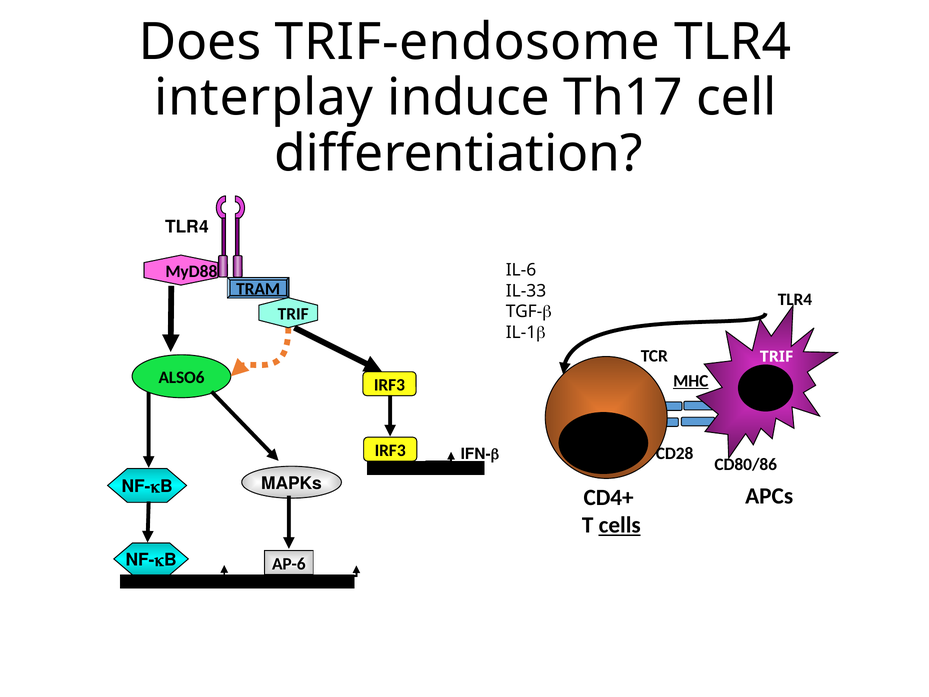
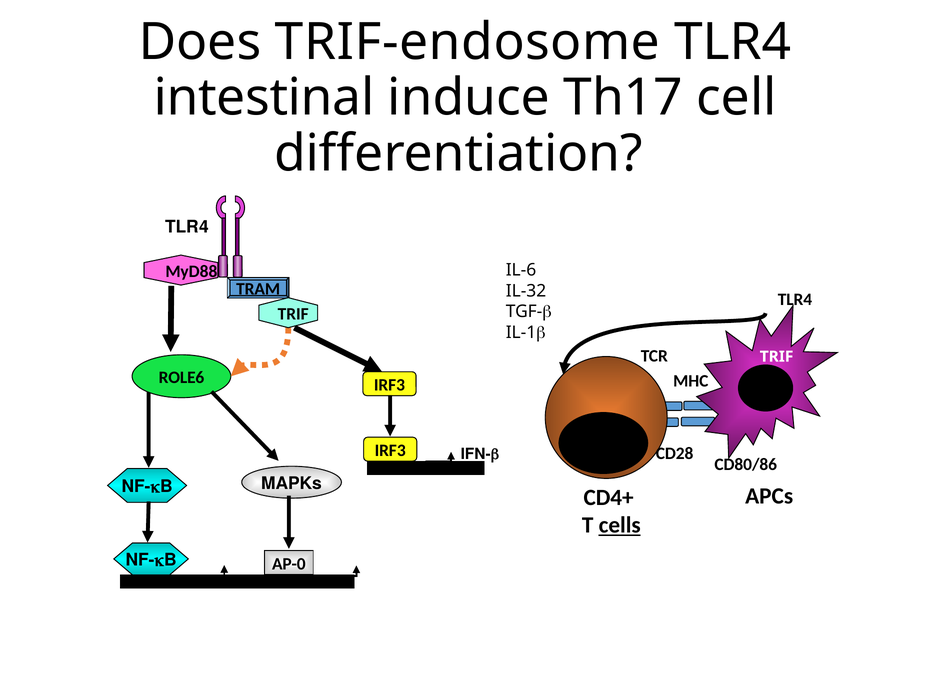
interplay: interplay -> intestinal (264, 98)
IL-33: IL-33 -> IL-32 (526, 291)
ALSO6: ALSO6 -> ROLE6 (181, 377)
MHC underline: present -> none (691, 381)
AP-6: AP-6 -> AP-0 (289, 564)
